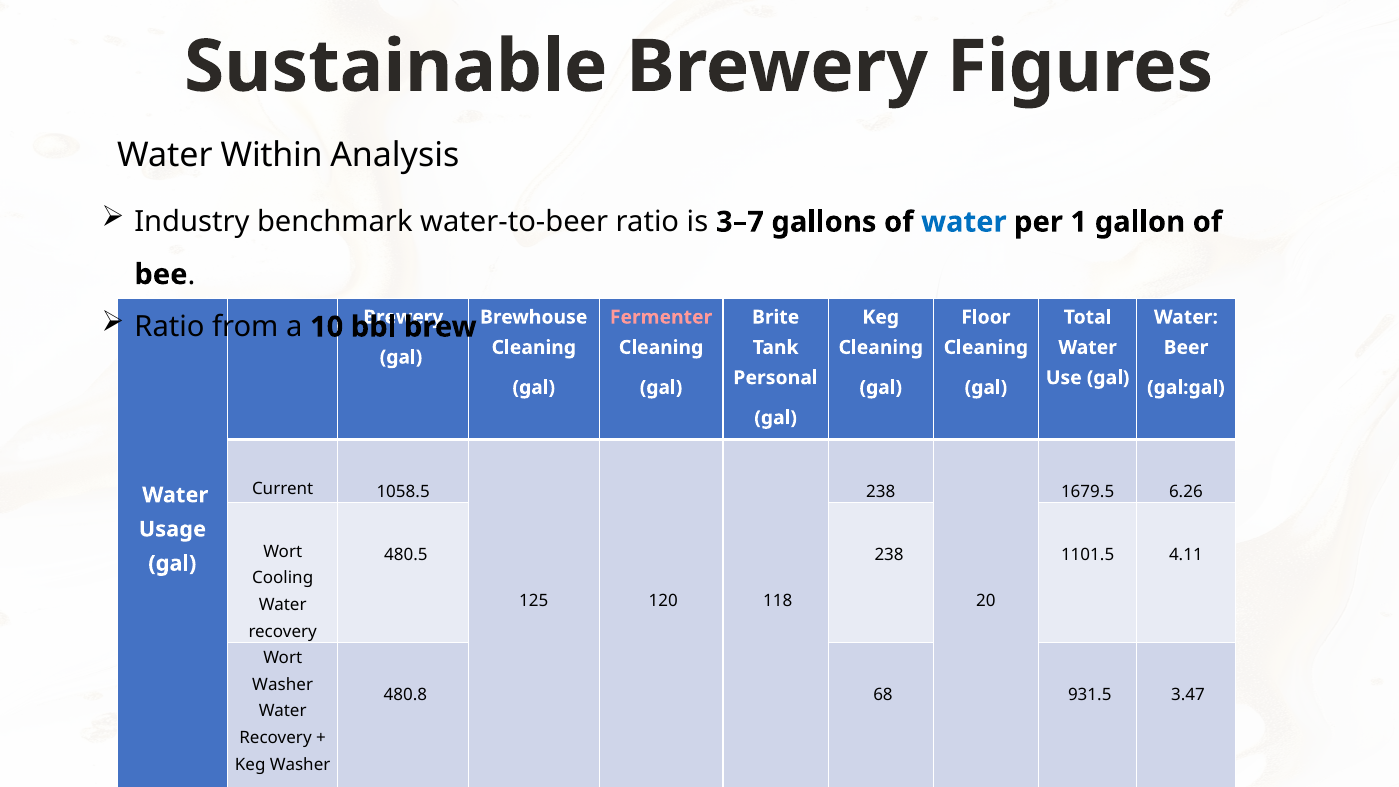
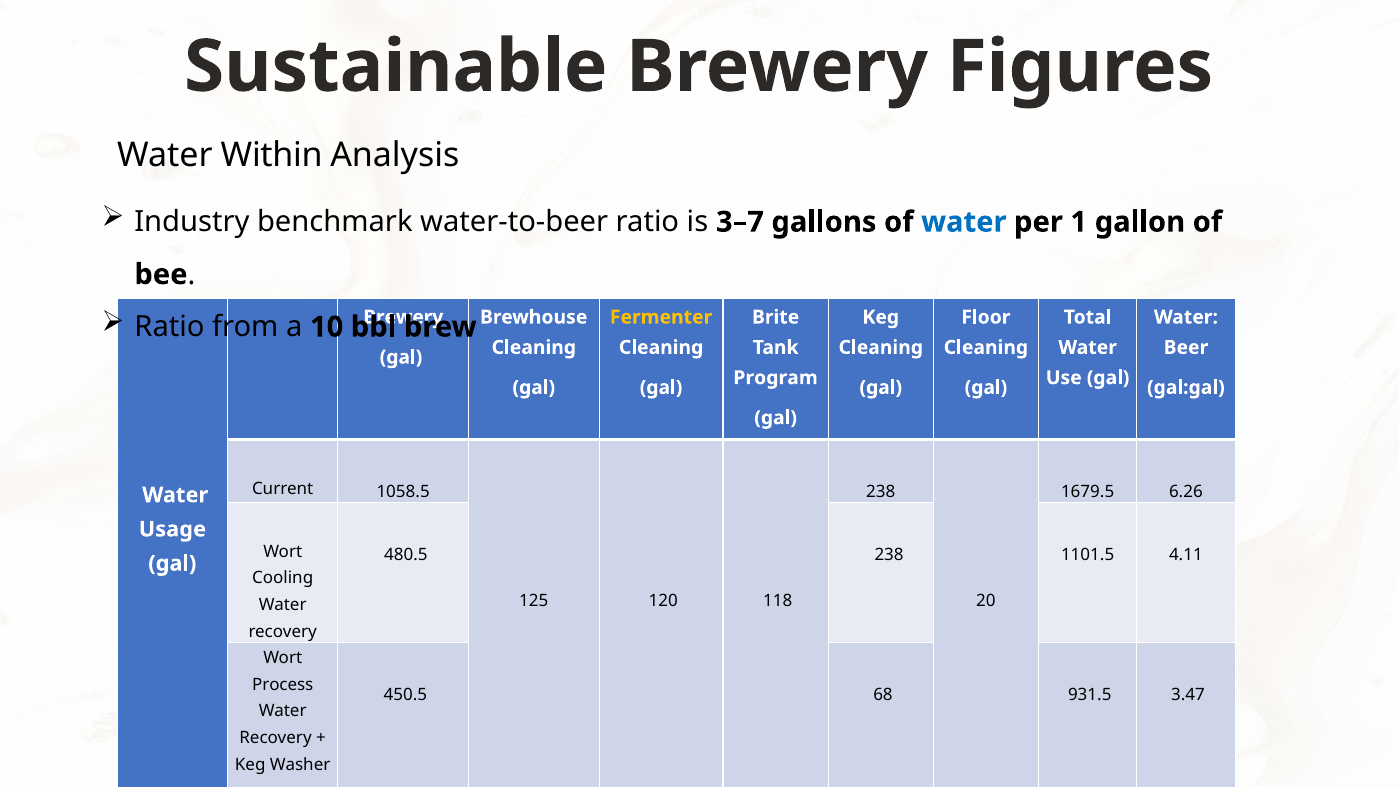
Fermenter colour: pink -> yellow (661, 317)
Personal: Personal -> Program (776, 378)
Washer: Washer -> Process (283, 685)
480.8: 480.8 -> 450.5 (405, 694)
